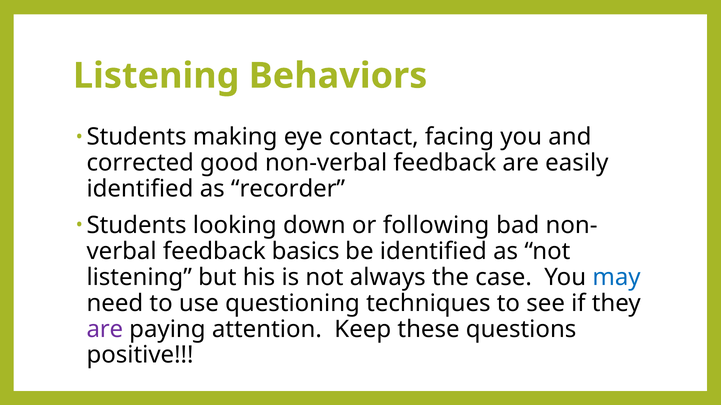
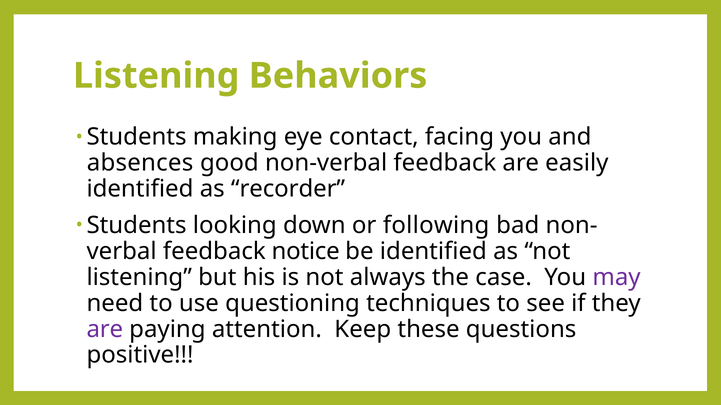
corrected: corrected -> absences (140, 163)
basics: basics -> notice (306, 252)
may colour: blue -> purple (617, 278)
